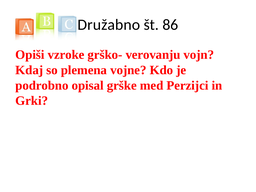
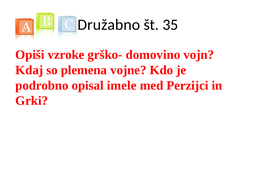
86: 86 -> 35 (170, 25)
verovanju: verovanju -> domovino (153, 55)
grške: grške -> imele (122, 85)
